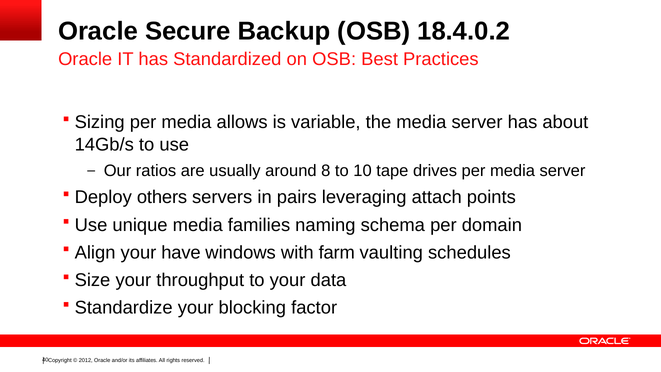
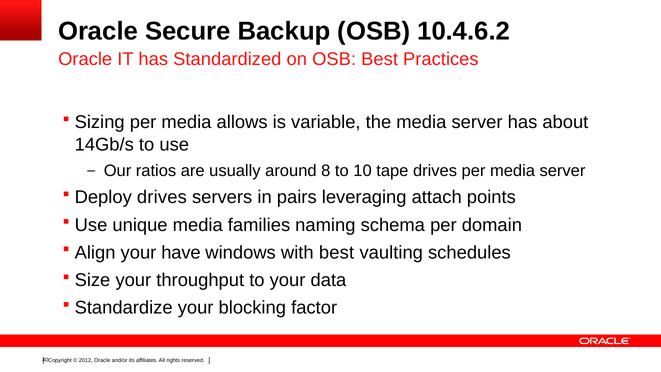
18.4.0.2: 18.4.0.2 -> 10.4.6.2 (464, 31)
Deploy others: others -> drives (162, 197)
with farm: farm -> best (337, 252)
